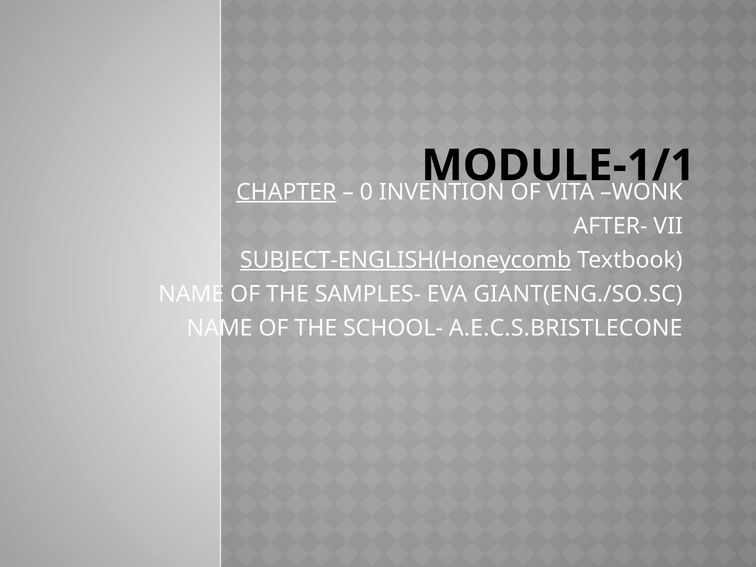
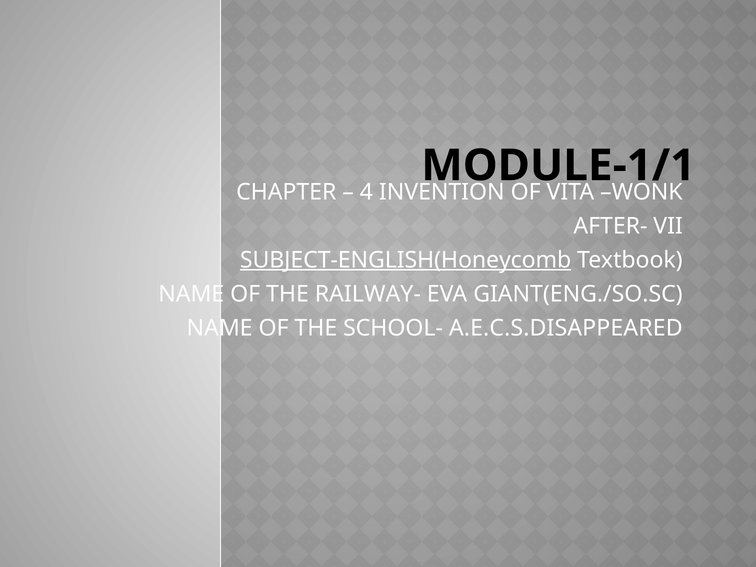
CHAPTER underline: present -> none (286, 192)
0: 0 -> 4 (366, 192)
SAMPLES-: SAMPLES- -> RAILWAY- (368, 294)
A.E.C.S.BRISTLECONE: A.E.C.S.BRISTLECONE -> A.E.C.S.DISAPPEARED (566, 328)
